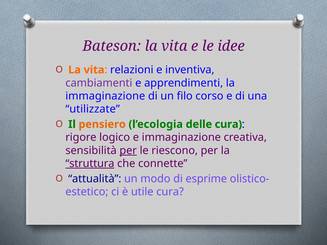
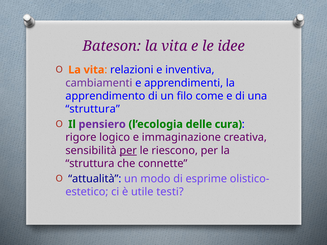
immaginazione: immaginazione -> apprendimento (105, 96)
corso: corso -> come (209, 96)
utilizzate: utilizzate -> struttura (93, 109)
pensiero colour: orange -> purple (102, 124)
struttura underline: present -> none (90, 164)
utile cura: cura -> testi (170, 192)
